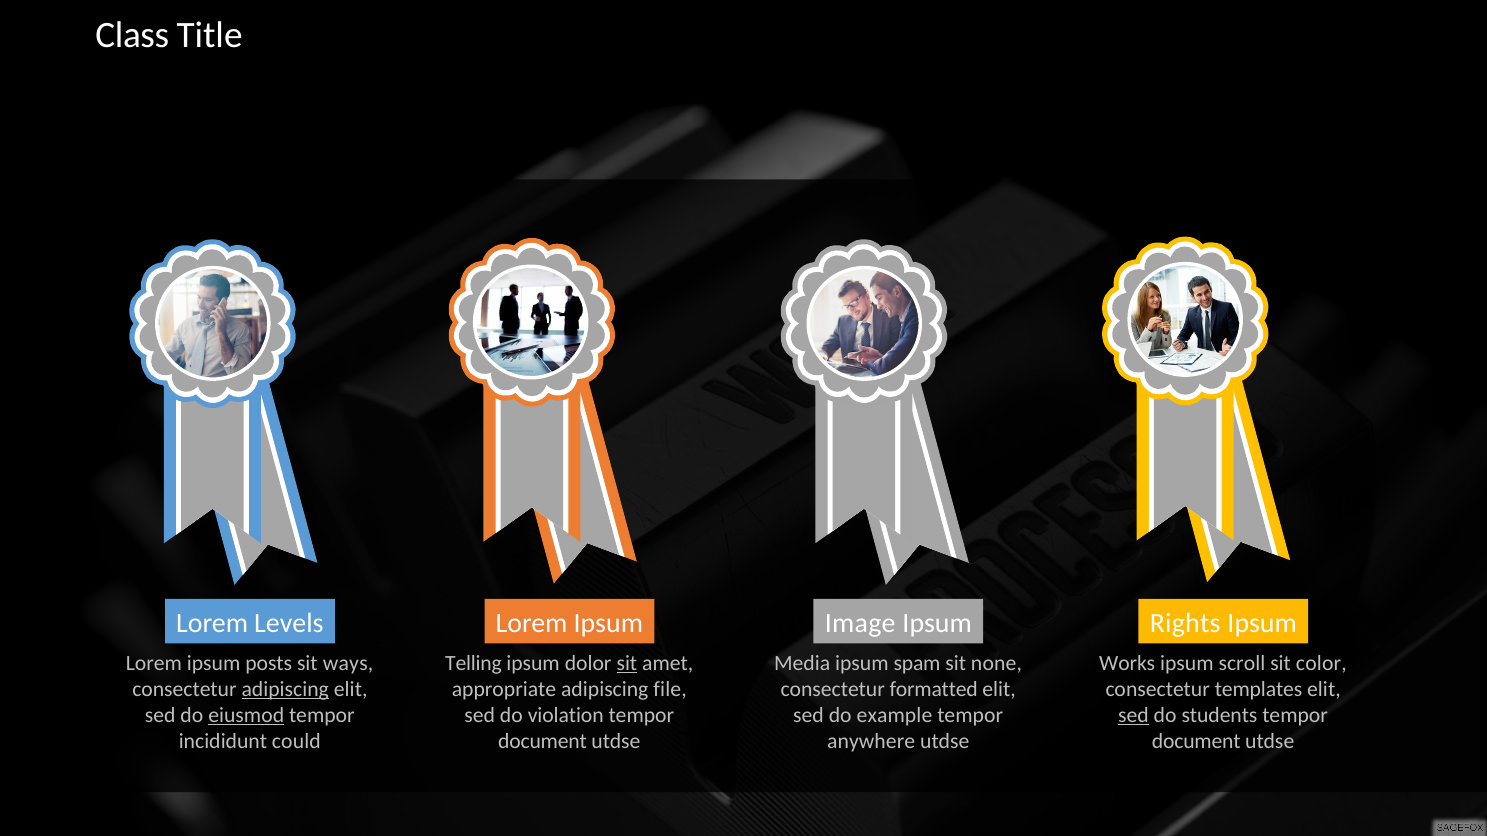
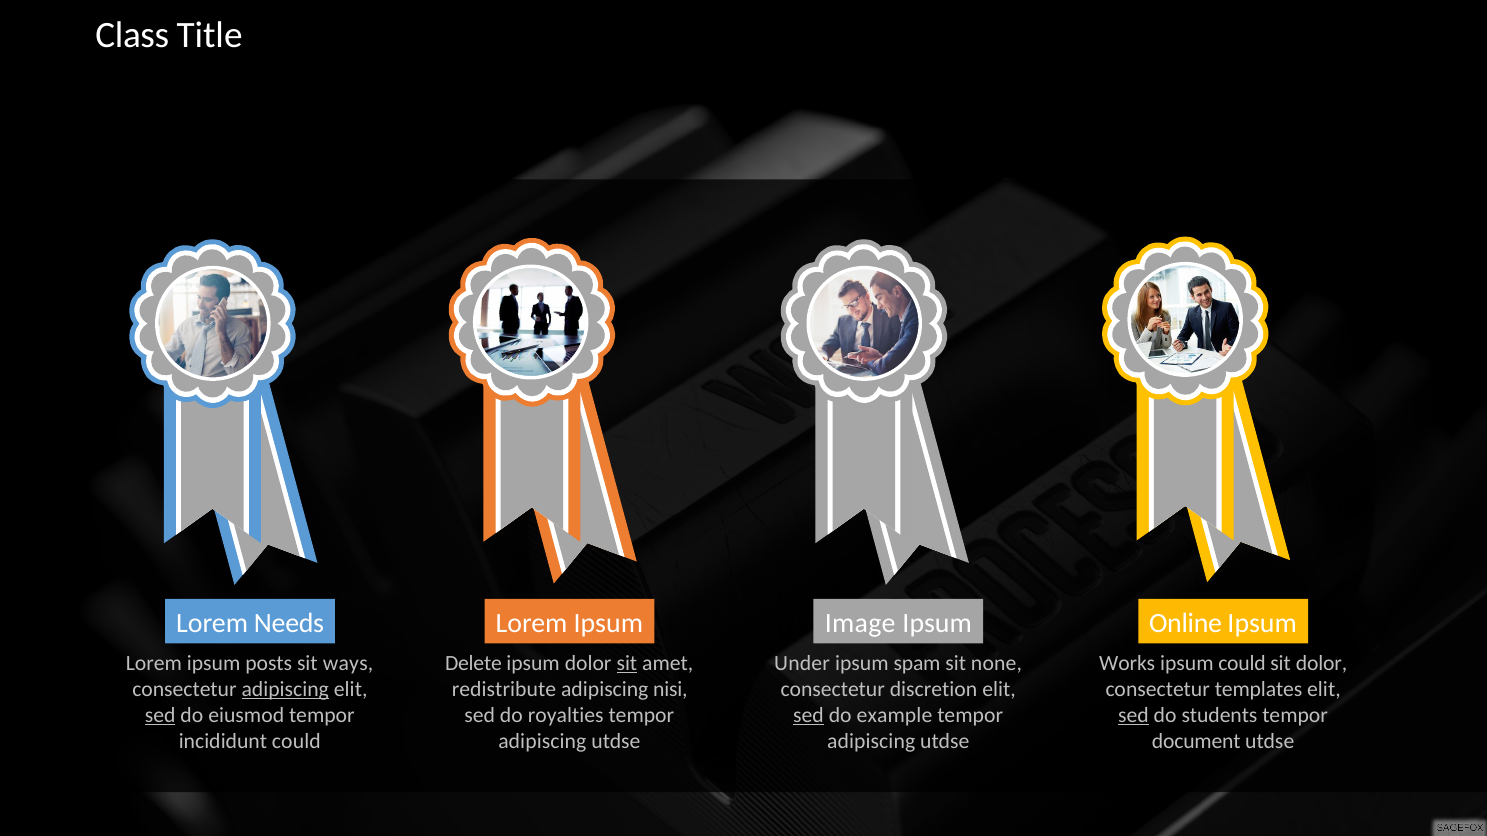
Levels: Levels -> Needs (289, 623)
Rights: Rights -> Online (1185, 623)
Telling: Telling -> Delete (473, 664)
Media: Media -> Under (802, 664)
ipsum scroll: scroll -> could (1242, 664)
sit color: color -> dolor (1322, 664)
appropriate: appropriate -> redistribute (504, 690)
file: file -> nisi (670, 690)
formatted: formatted -> discretion (934, 690)
sed underline: none -> present (160, 716)
eiusmod underline: present -> none (246, 716)
violation: violation -> royalties (566, 716)
sed underline: none -> present (809, 716)
document: document -> adipiscing (542, 742)
anywhere: anywhere -> adipiscing (871, 742)
